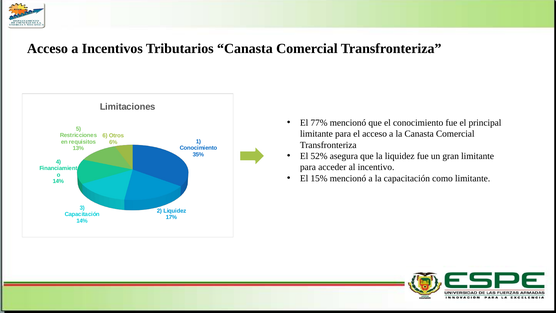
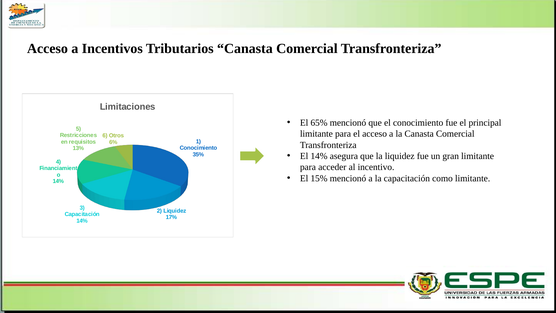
77%: 77% -> 65% (319, 123)
El 52%: 52% -> 14% (319, 156)
